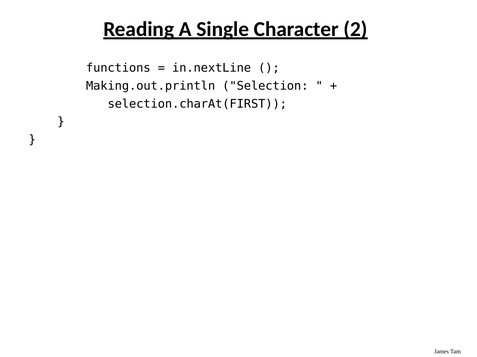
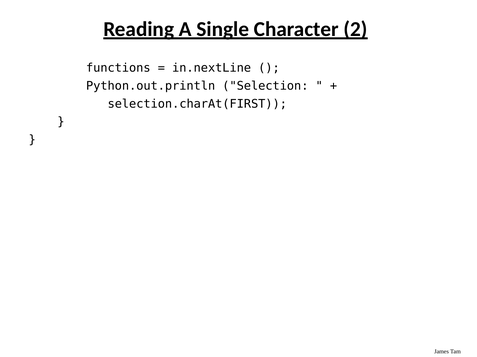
Making.out.println: Making.out.println -> Python.out.println (151, 86)
